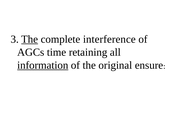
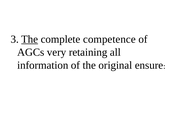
interference: interference -> competence (109, 39)
time: time -> very (57, 52)
information underline: present -> none (43, 65)
